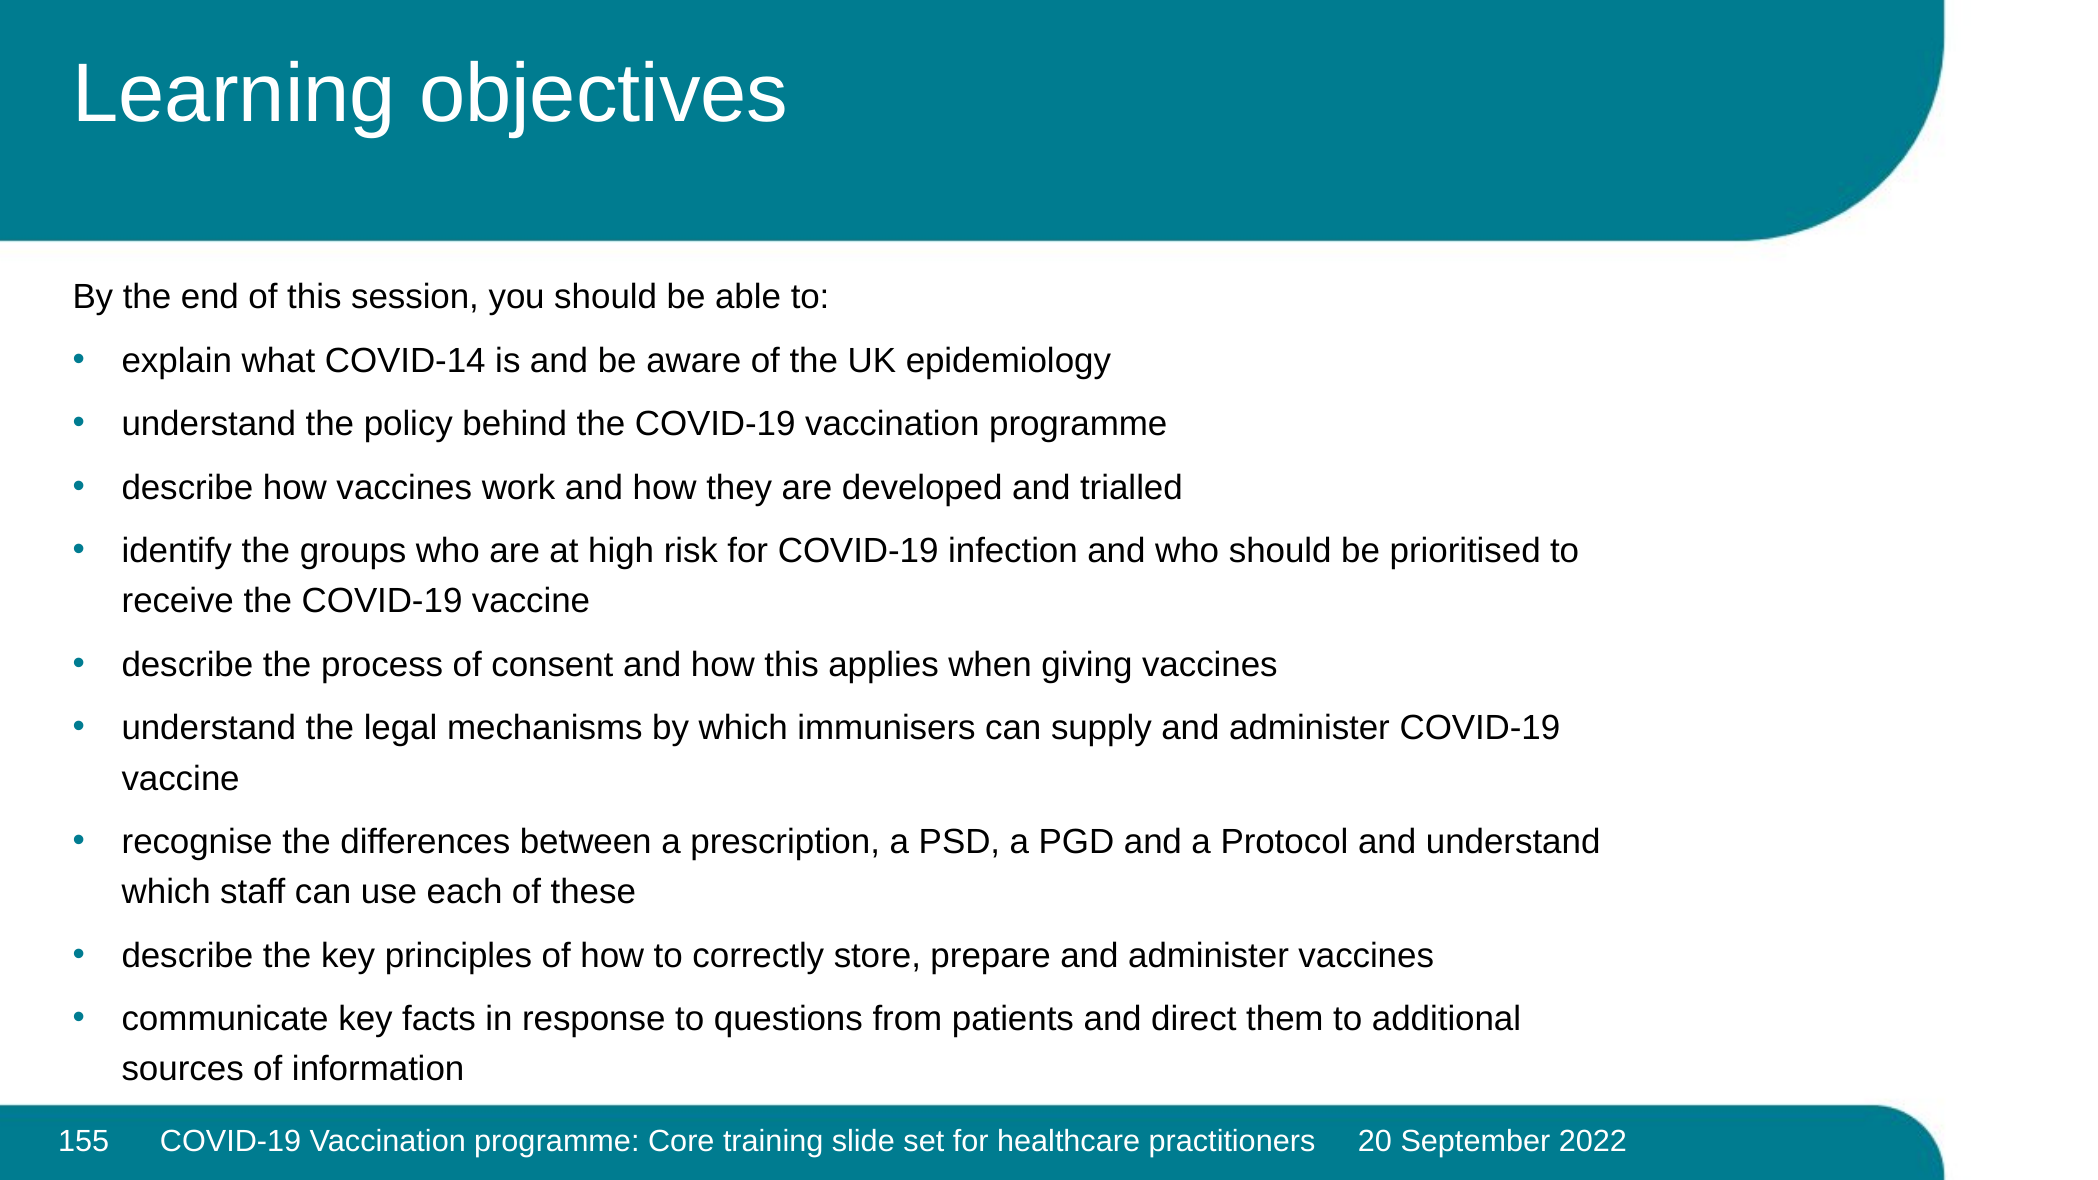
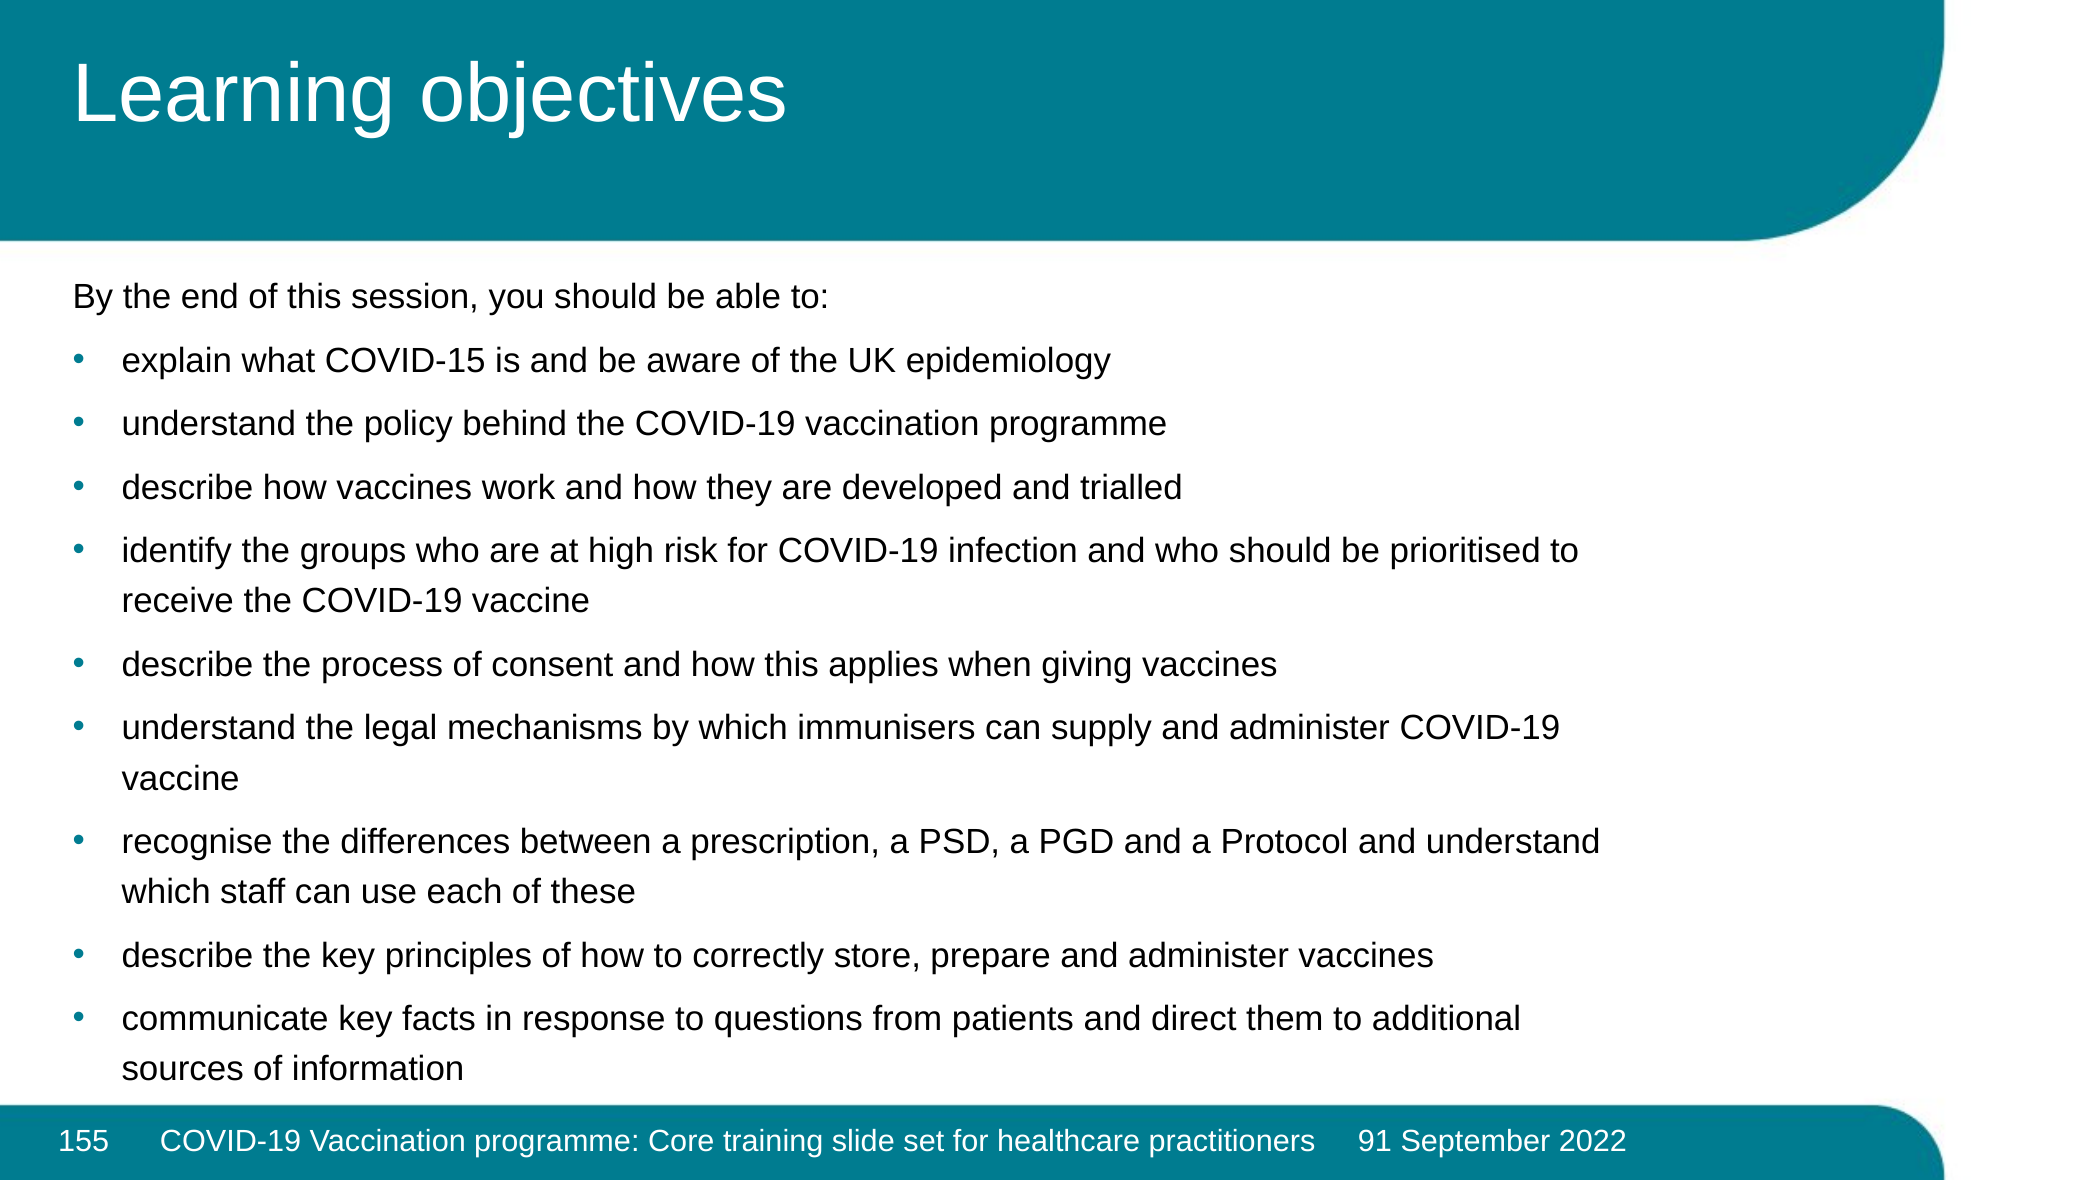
COVID-14: COVID-14 -> COVID-15 (405, 361)
20: 20 -> 91 (1375, 1141)
